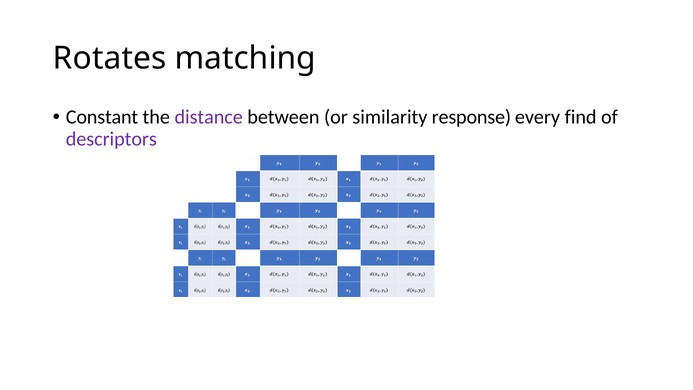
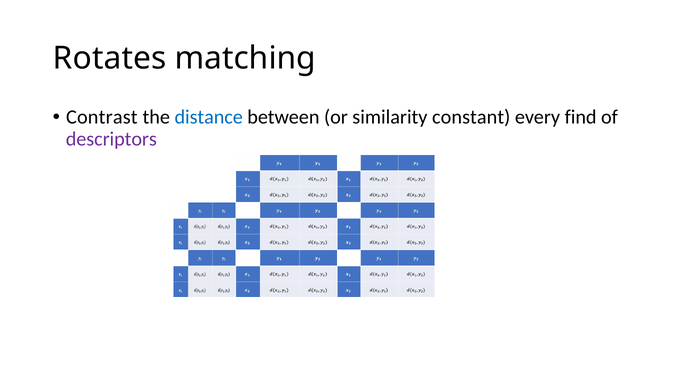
Constant: Constant -> Contrast (102, 117)
distance colour: purple -> blue (209, 117)
response: response -> constant (471, 117)
